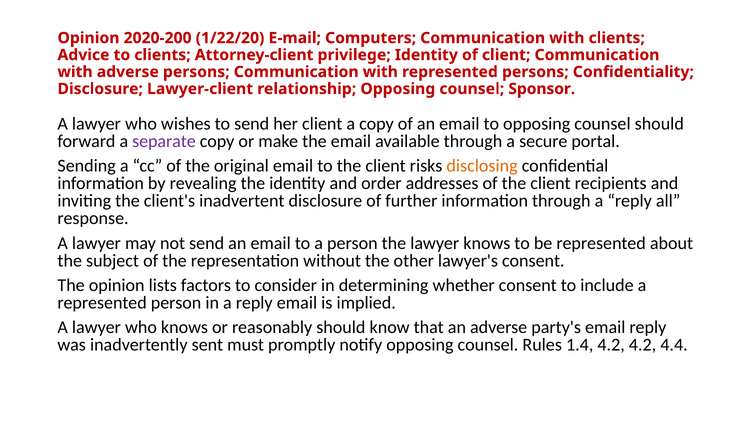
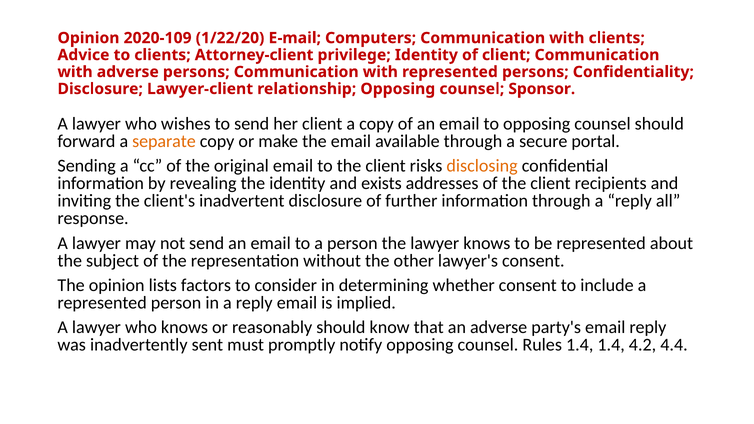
2020-200: 2020-200 -> 2020-109 (158, 38)
separate colour: purple -> orange (164, 141)
order: order -> exists (381, 184)
1.4 4.2: 4.2 -> 1.4 (611, 345)
